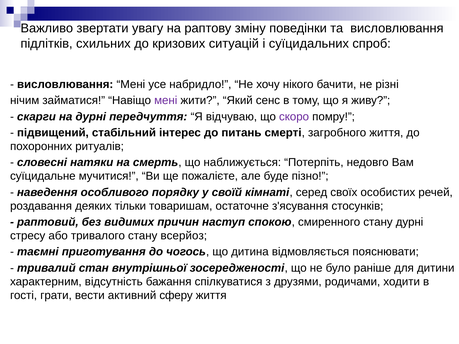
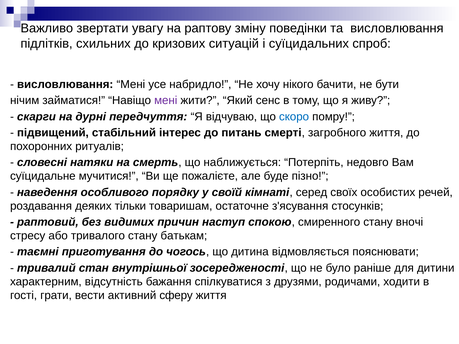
різні: різні -> бути (387, 85)
скоро colour: purple -> blue (294, 117)
стану дурні: дурні -> вночі (410, 222)
всерйоз: всерйоз -> батькам (184, 236)
